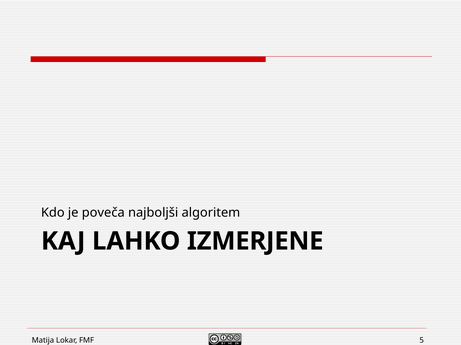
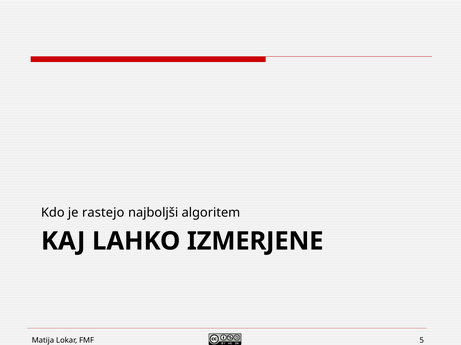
poveča: poveča -> rastejo (103, 213)
